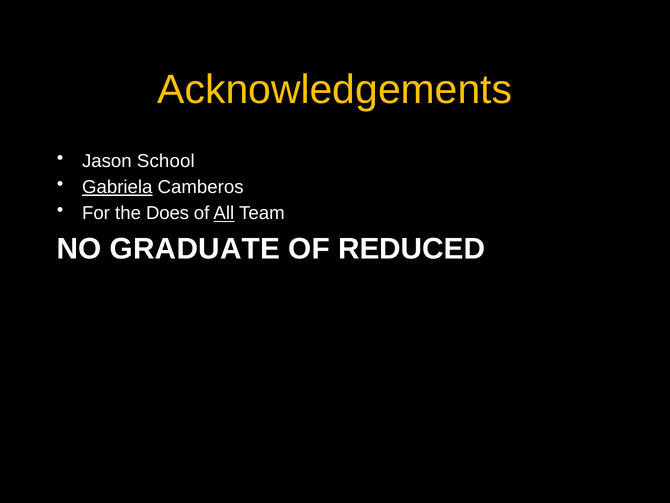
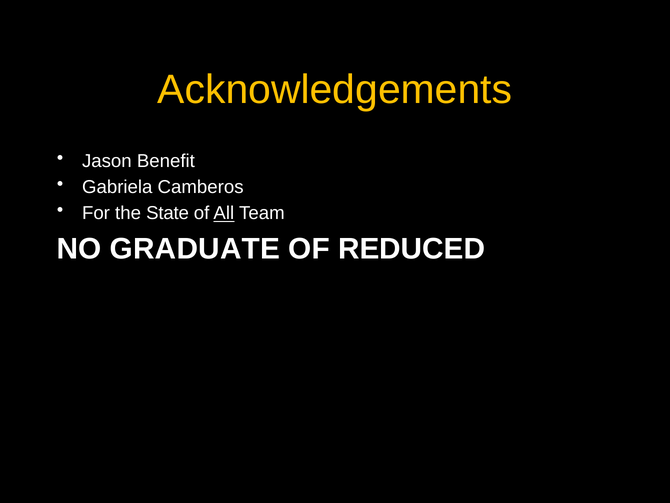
School: School -> Benefit (166, 161)
Gabriela underline: present -> none (117, 187)
Does: Does -> State (168, 213)
